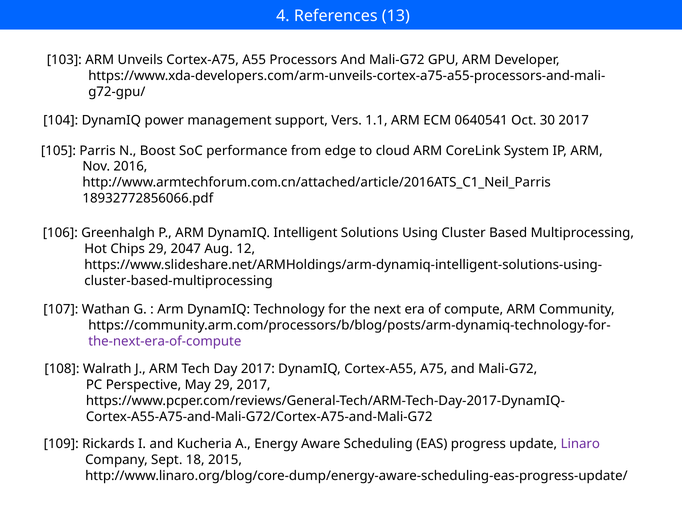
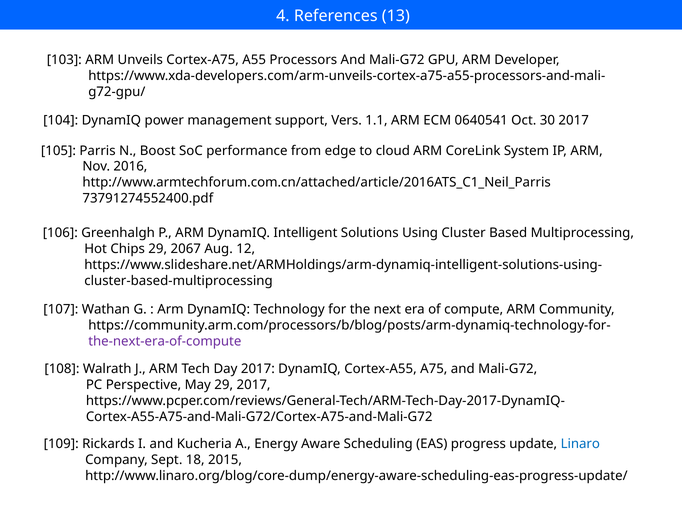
18932772856066.pdf: 18932772856066.pdf -> 73791274552400.pdf (148, 198)
2047: 2047 -> 2067 (186, 249)
Linaro colour: purple -> blue (580, 444)
